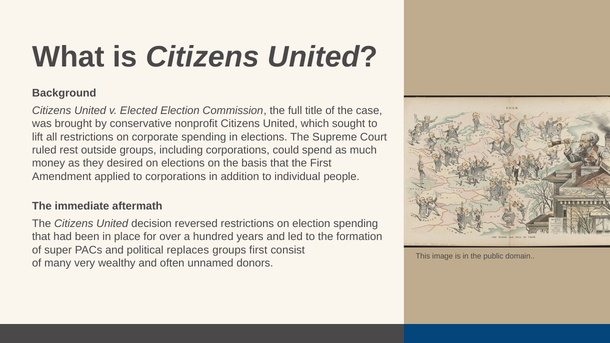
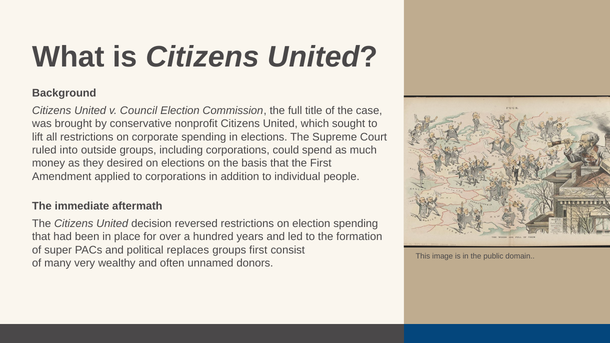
Elected: Elected -> Council (139, 111)
rest: rest -> into (69, 150)
